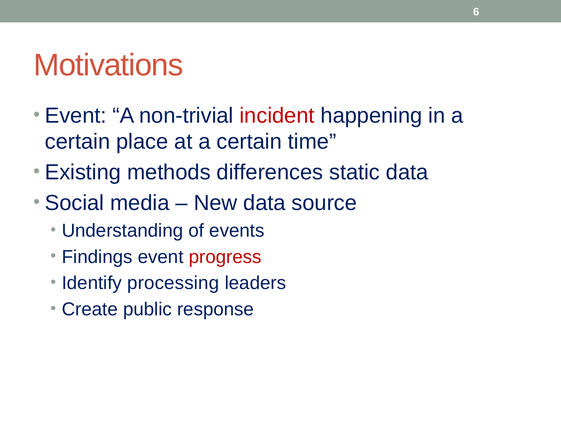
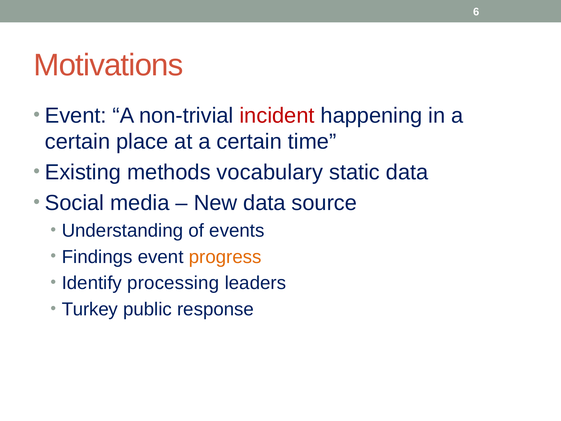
differences: differences -> vocabulary (270, 172)
progress colour: red -> orange (225, 257)
Create: Create -> Turkey (90, 309)
